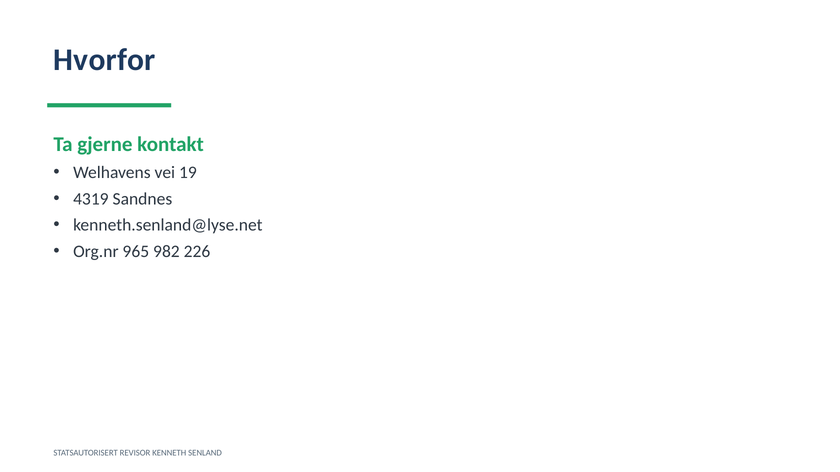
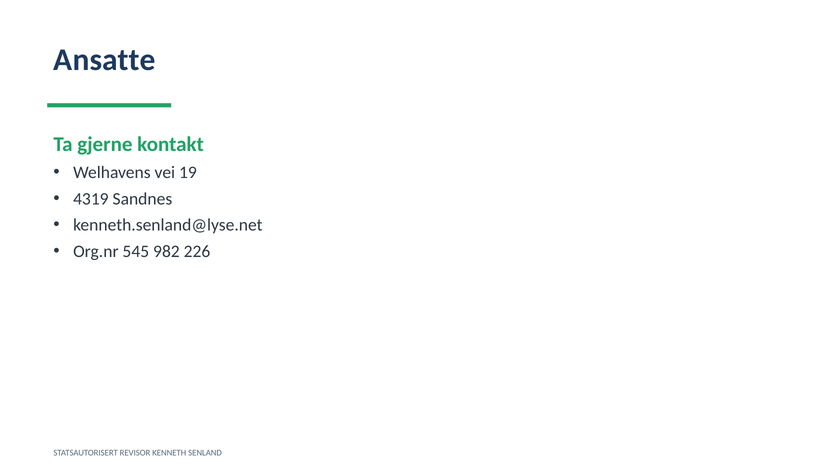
Hvorfor: Hvorfor -> Ansatte (105, 60)
965: 965 -> 545 (136, 252)
